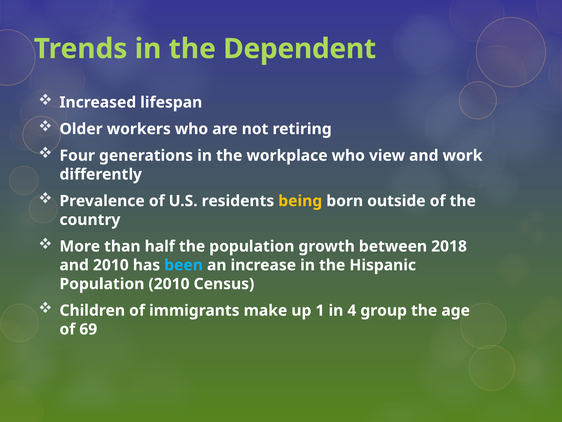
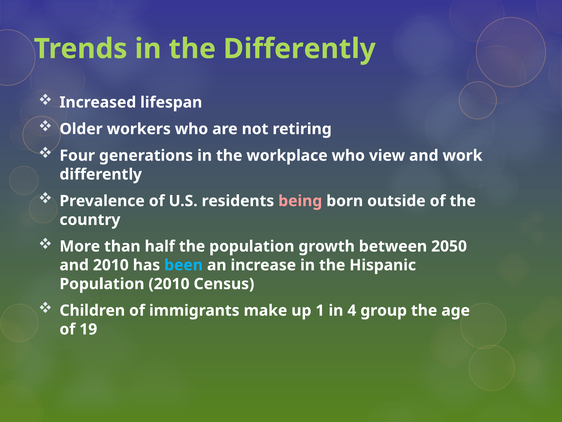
the Dependent: Dependent -> Differently (299, 49)
being colour: yellow -> pink (300, 201)
2018: 2018 -> 2050 (449, 246)
69: 69 -> 19 (88, 329)
